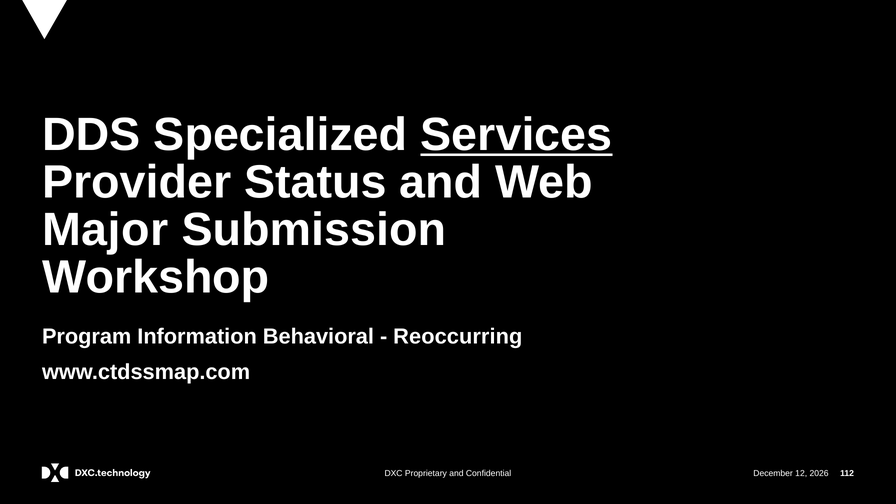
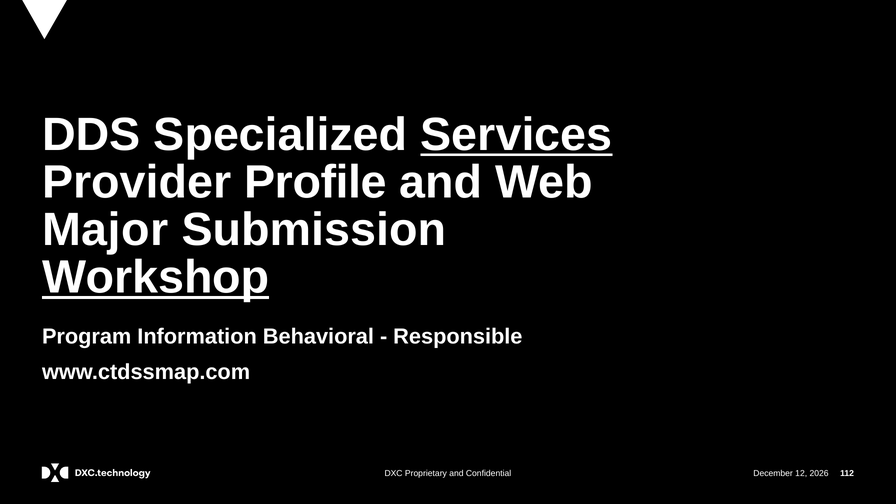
Status: Status -> Profile (315, 182)
Workshop underline: none -> present (156, 277)
Reoccurring: Reoccurring -> Responsible (458, 337)
